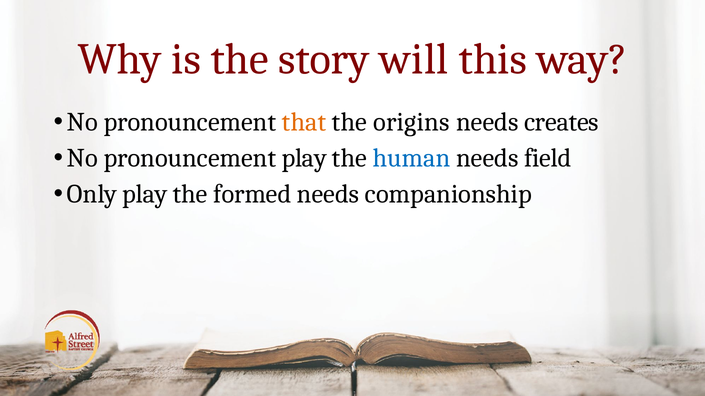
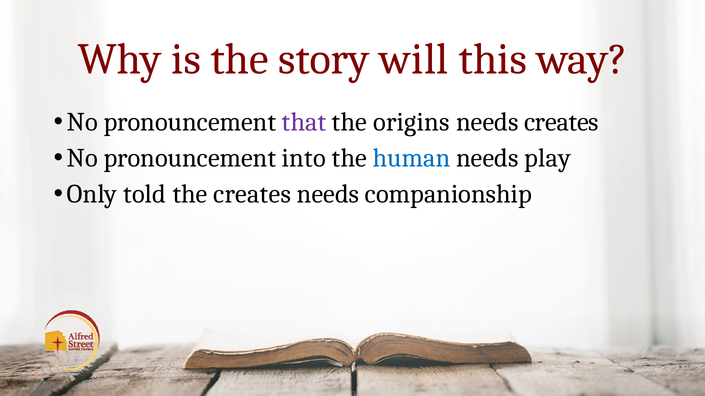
that colour: orange -> purple (304, 122)
pronouncement play: play -> into (304, 158)
field: field -> play (548, 158)
Only play: play -> told (145, 194)
the formed: formed -> creates (252, 194)
